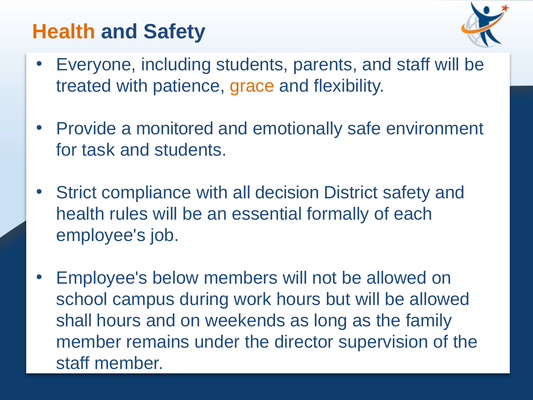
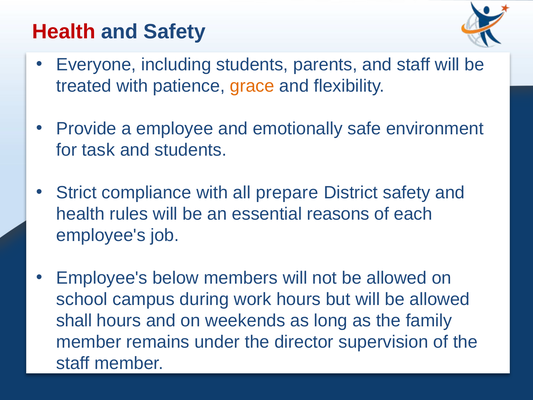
Health colour: orange -> red (64, 32)
monitored: monitored -> employee (175, 128)
decision: decision -> prepare (287, 192)
formally: formally -> reasons (338, 214)
